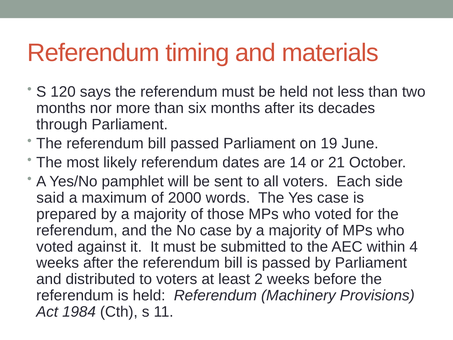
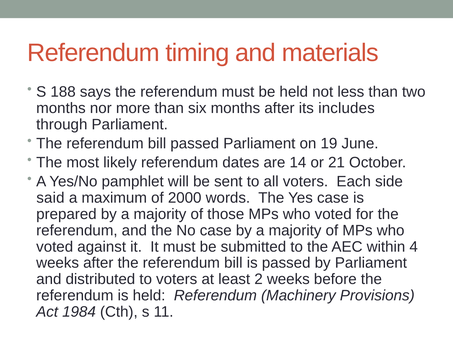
120: 120 -> 188 (63, 92)
decades: decades -> includes (346, 108)
